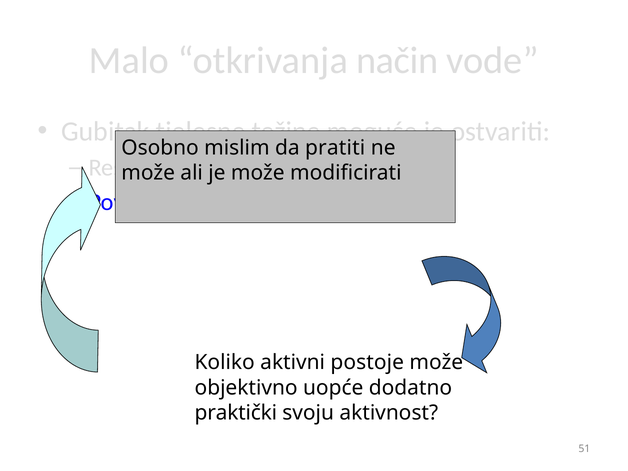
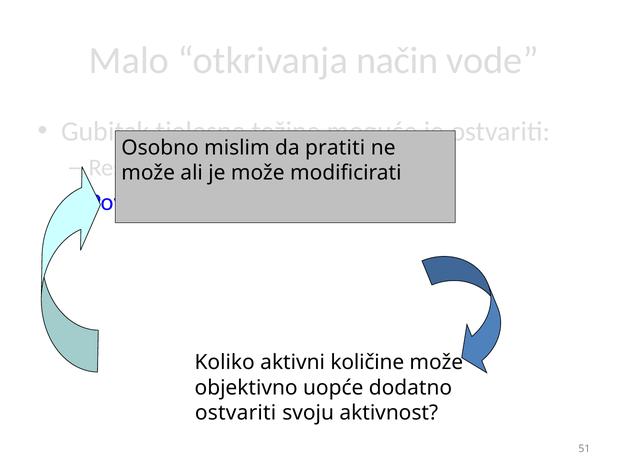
postoje: postoje -> količine (367, 362)
praktički: praktički -> ostvariti (236, 413)
